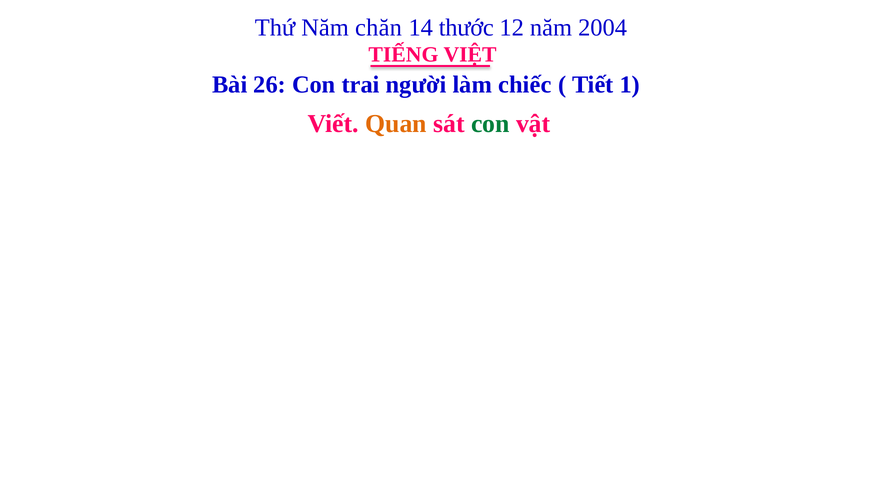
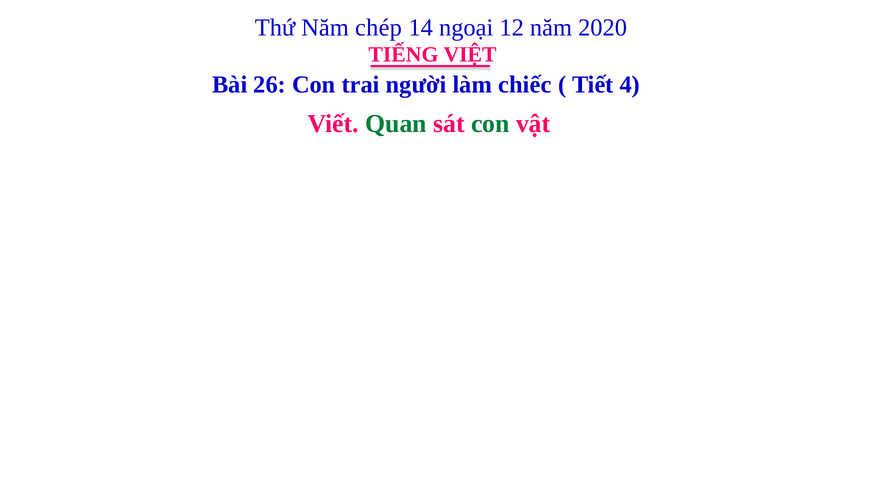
chăn: chăn -> chép (379, 28)
thước: thước -> ngoại (466, 28)
2004: 2004 -> 2020 (603, 28)
1: 1 -> 4 (630, 85)
Quan colour: orange -> green (396, 124)
